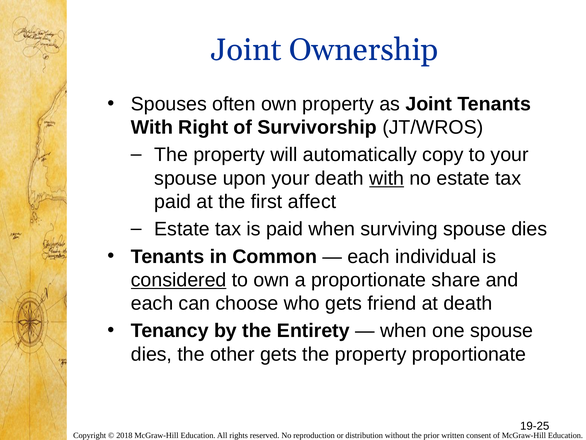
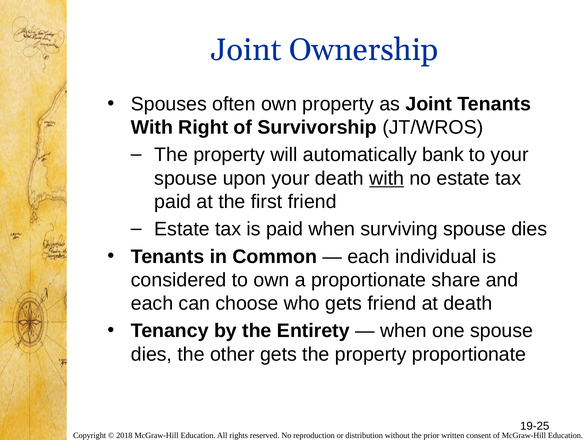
copy: copy -> bank (443, 155)
first affect: affect -> friend (312, 202)
considered underline: present -> none (179, 280)
